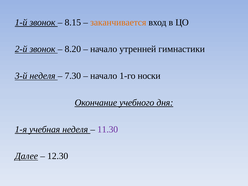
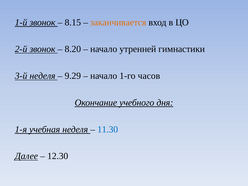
7.30: 7.30 -> 9.29 (73, 76)
носки: носки -> часов (149, 76)
11.30 colour: purple -> blue (108, 129)
